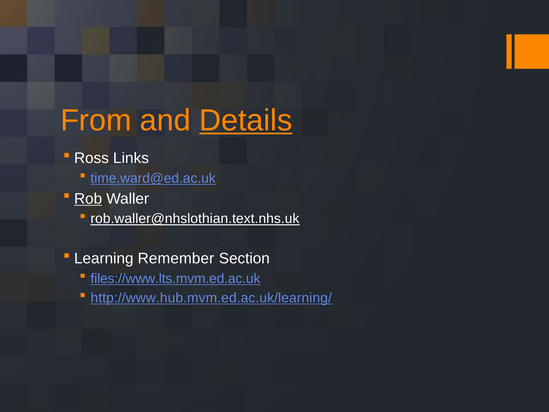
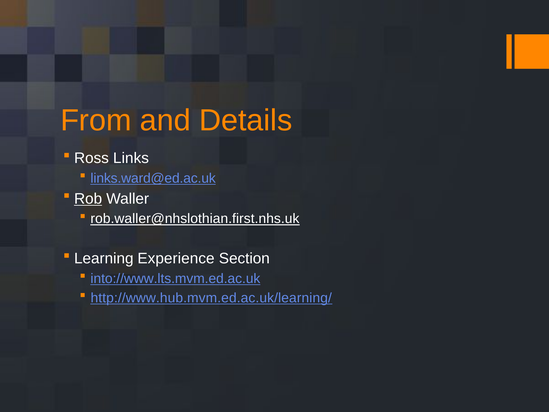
Details underline: present -> none (246, 120)
time.ward@ed.ac.uk: time.ward@ed.ac.uk -> links.ward@ed.ac.uk (153, 178)
rob.waller@nhslothian.text.nhs.uk: rob.waller@nhslothian.text.nhs.uk -> rob.waller@nhslothian.first.nhs.uk (195, 219)
Remember: Remember -> Experience (176, 258)
files://www.lts.mvm.ed.ac.uk: files://www.lts.mvm.ed.ac.uk -> into://www.lts.mvm.ed.ac.uk (175, 278)
